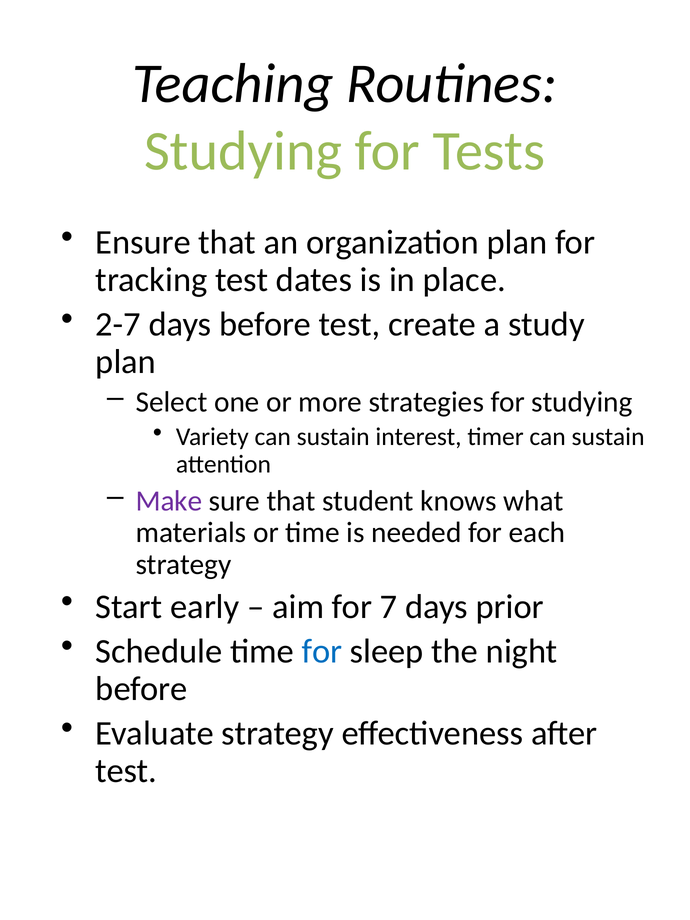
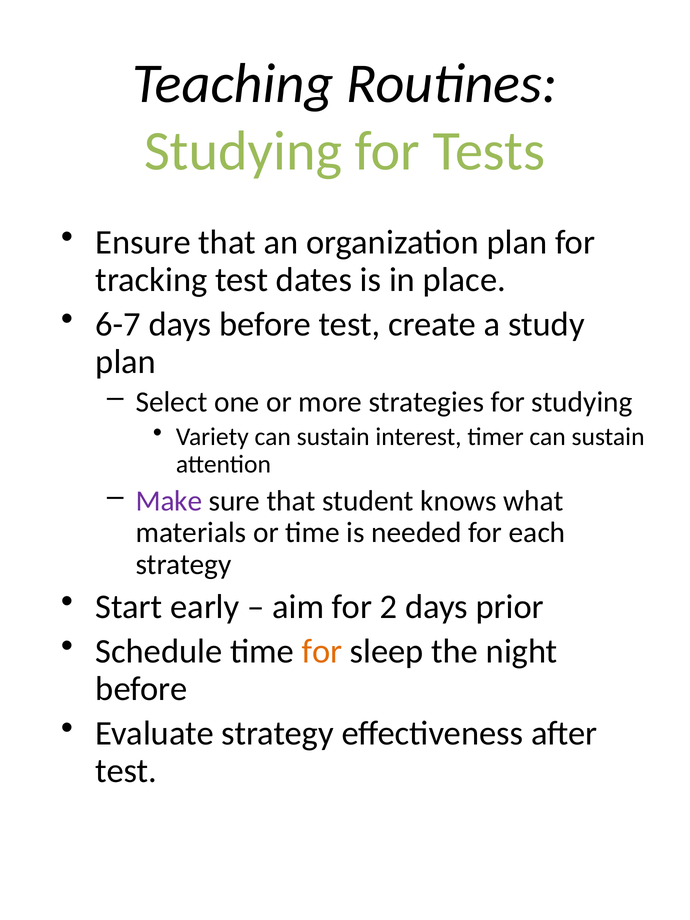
2-7: 2-7 -> 6-7 (118, 324)
7: 7 -> 2 (388, 607)
for colour: blue -> orange (322, 652)
